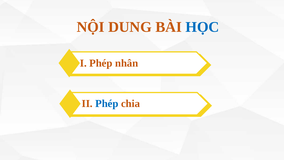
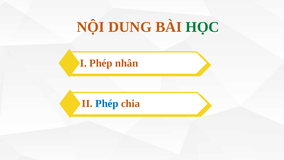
HỌC colour: blue -> green (202, 27)
